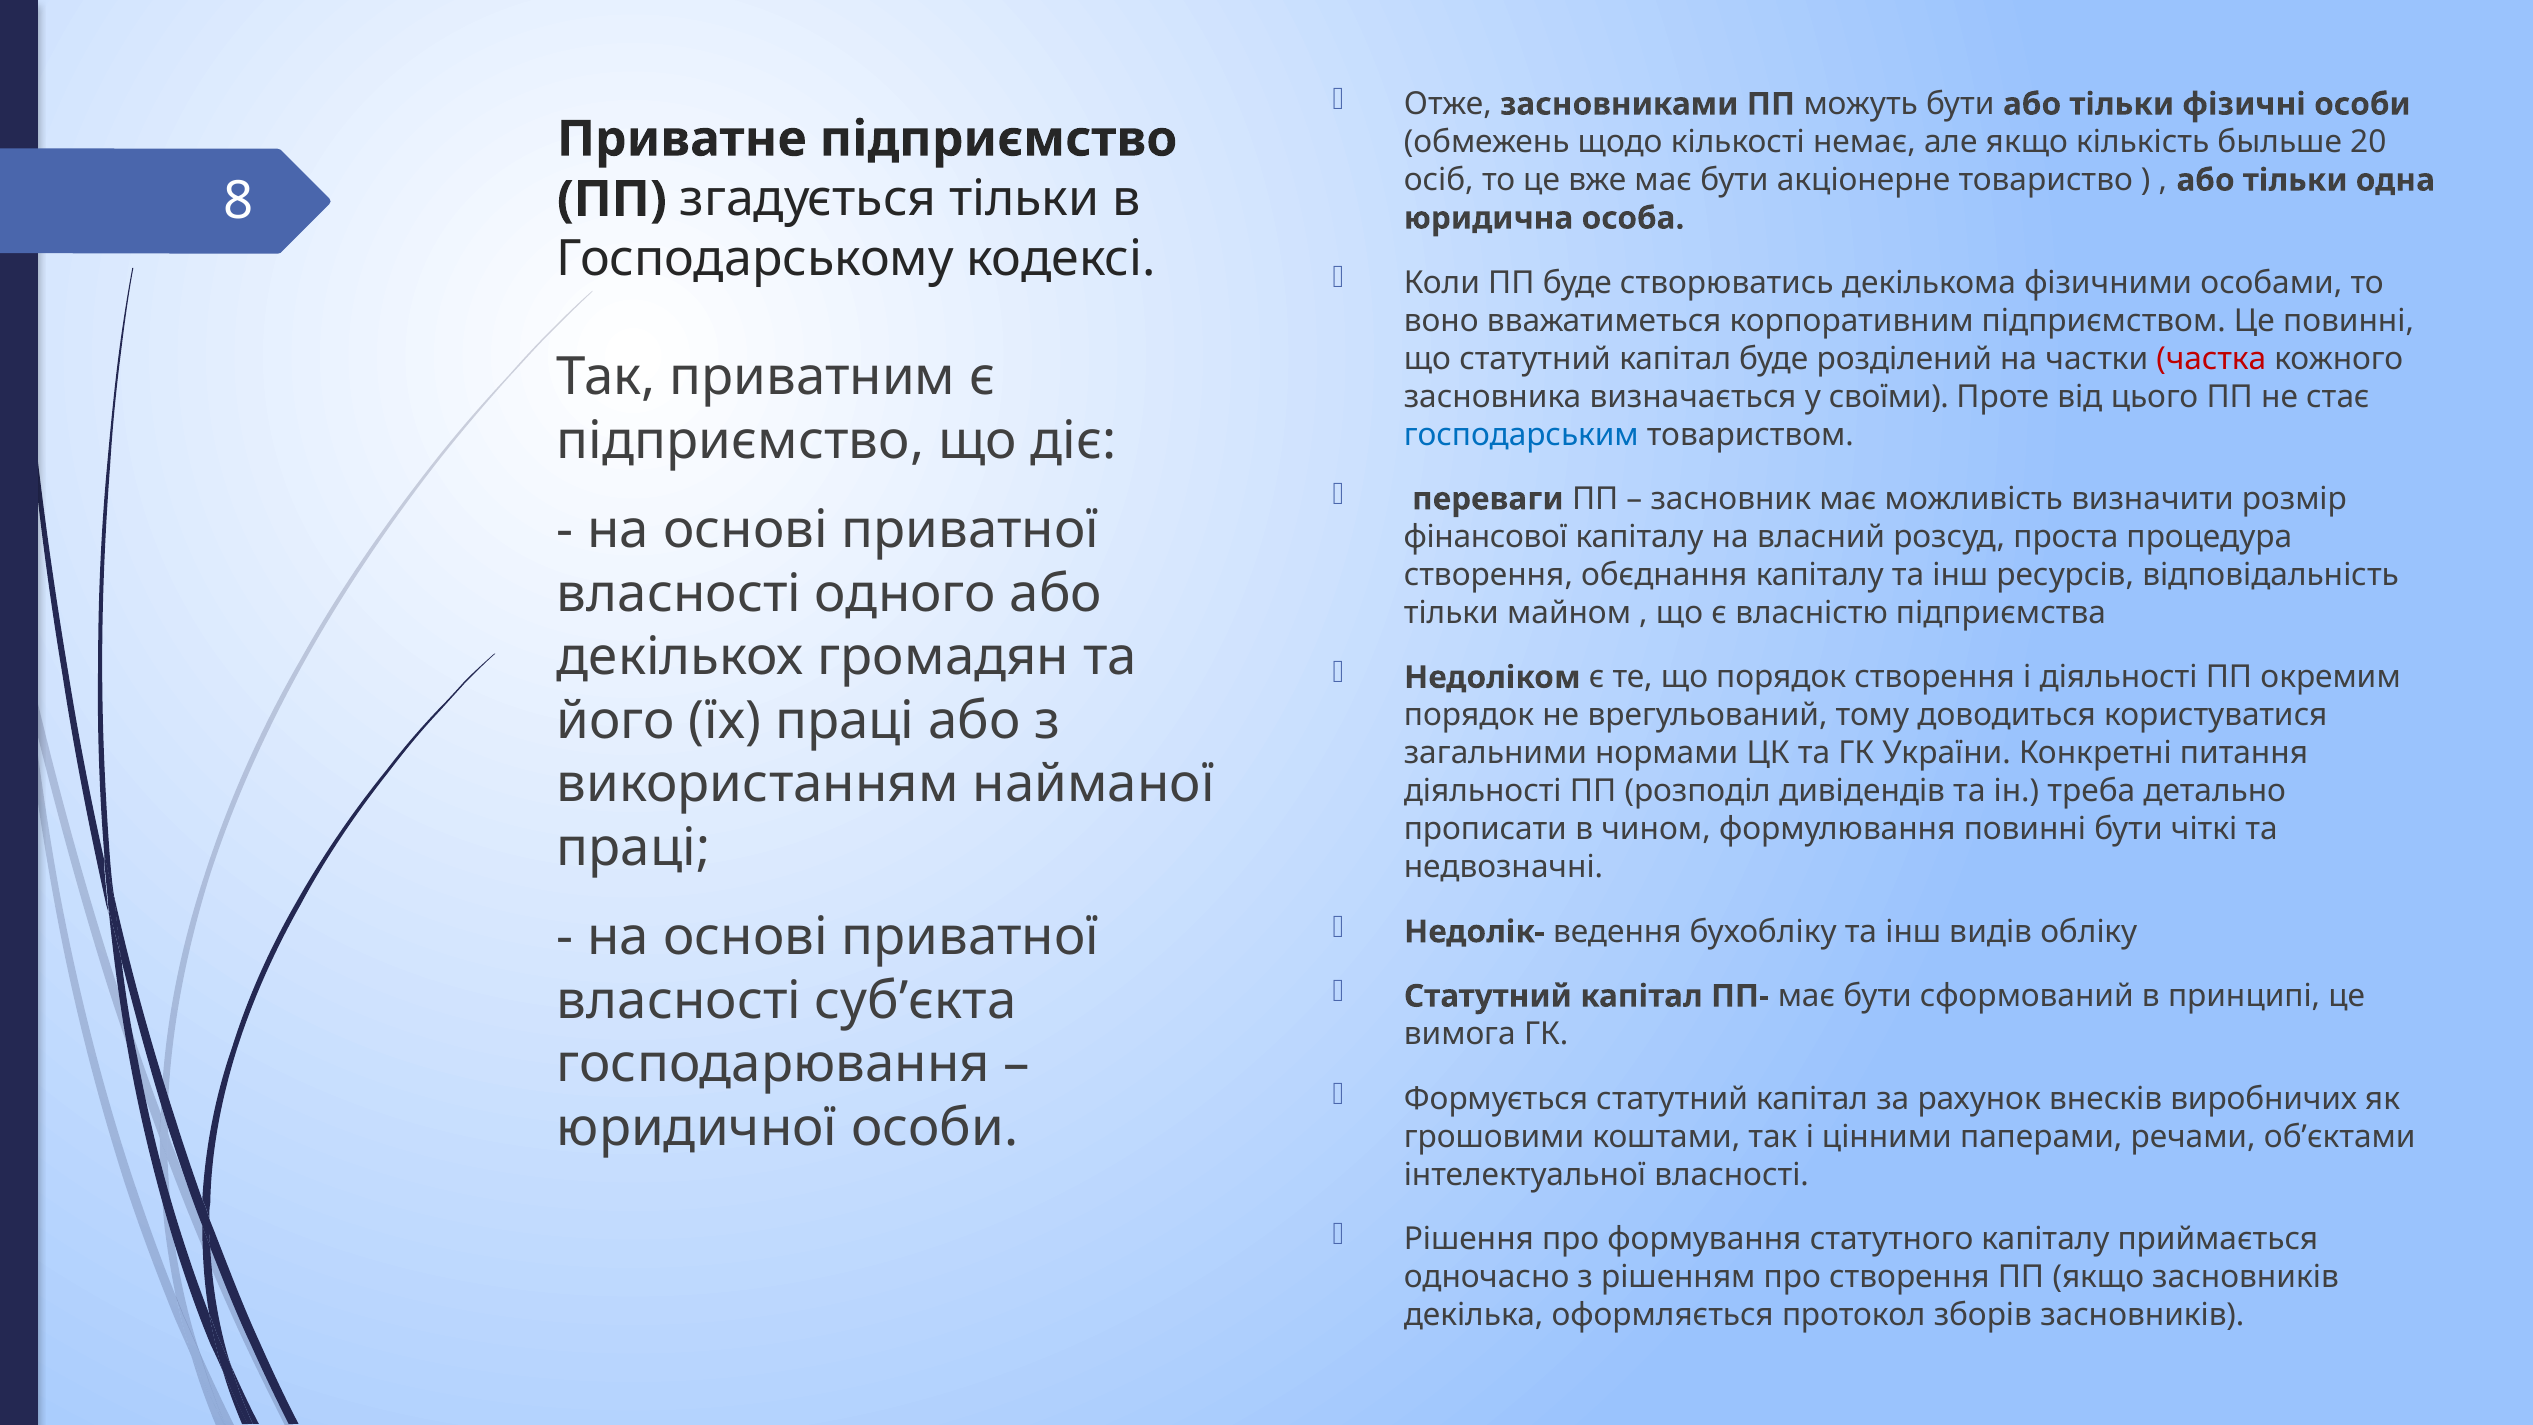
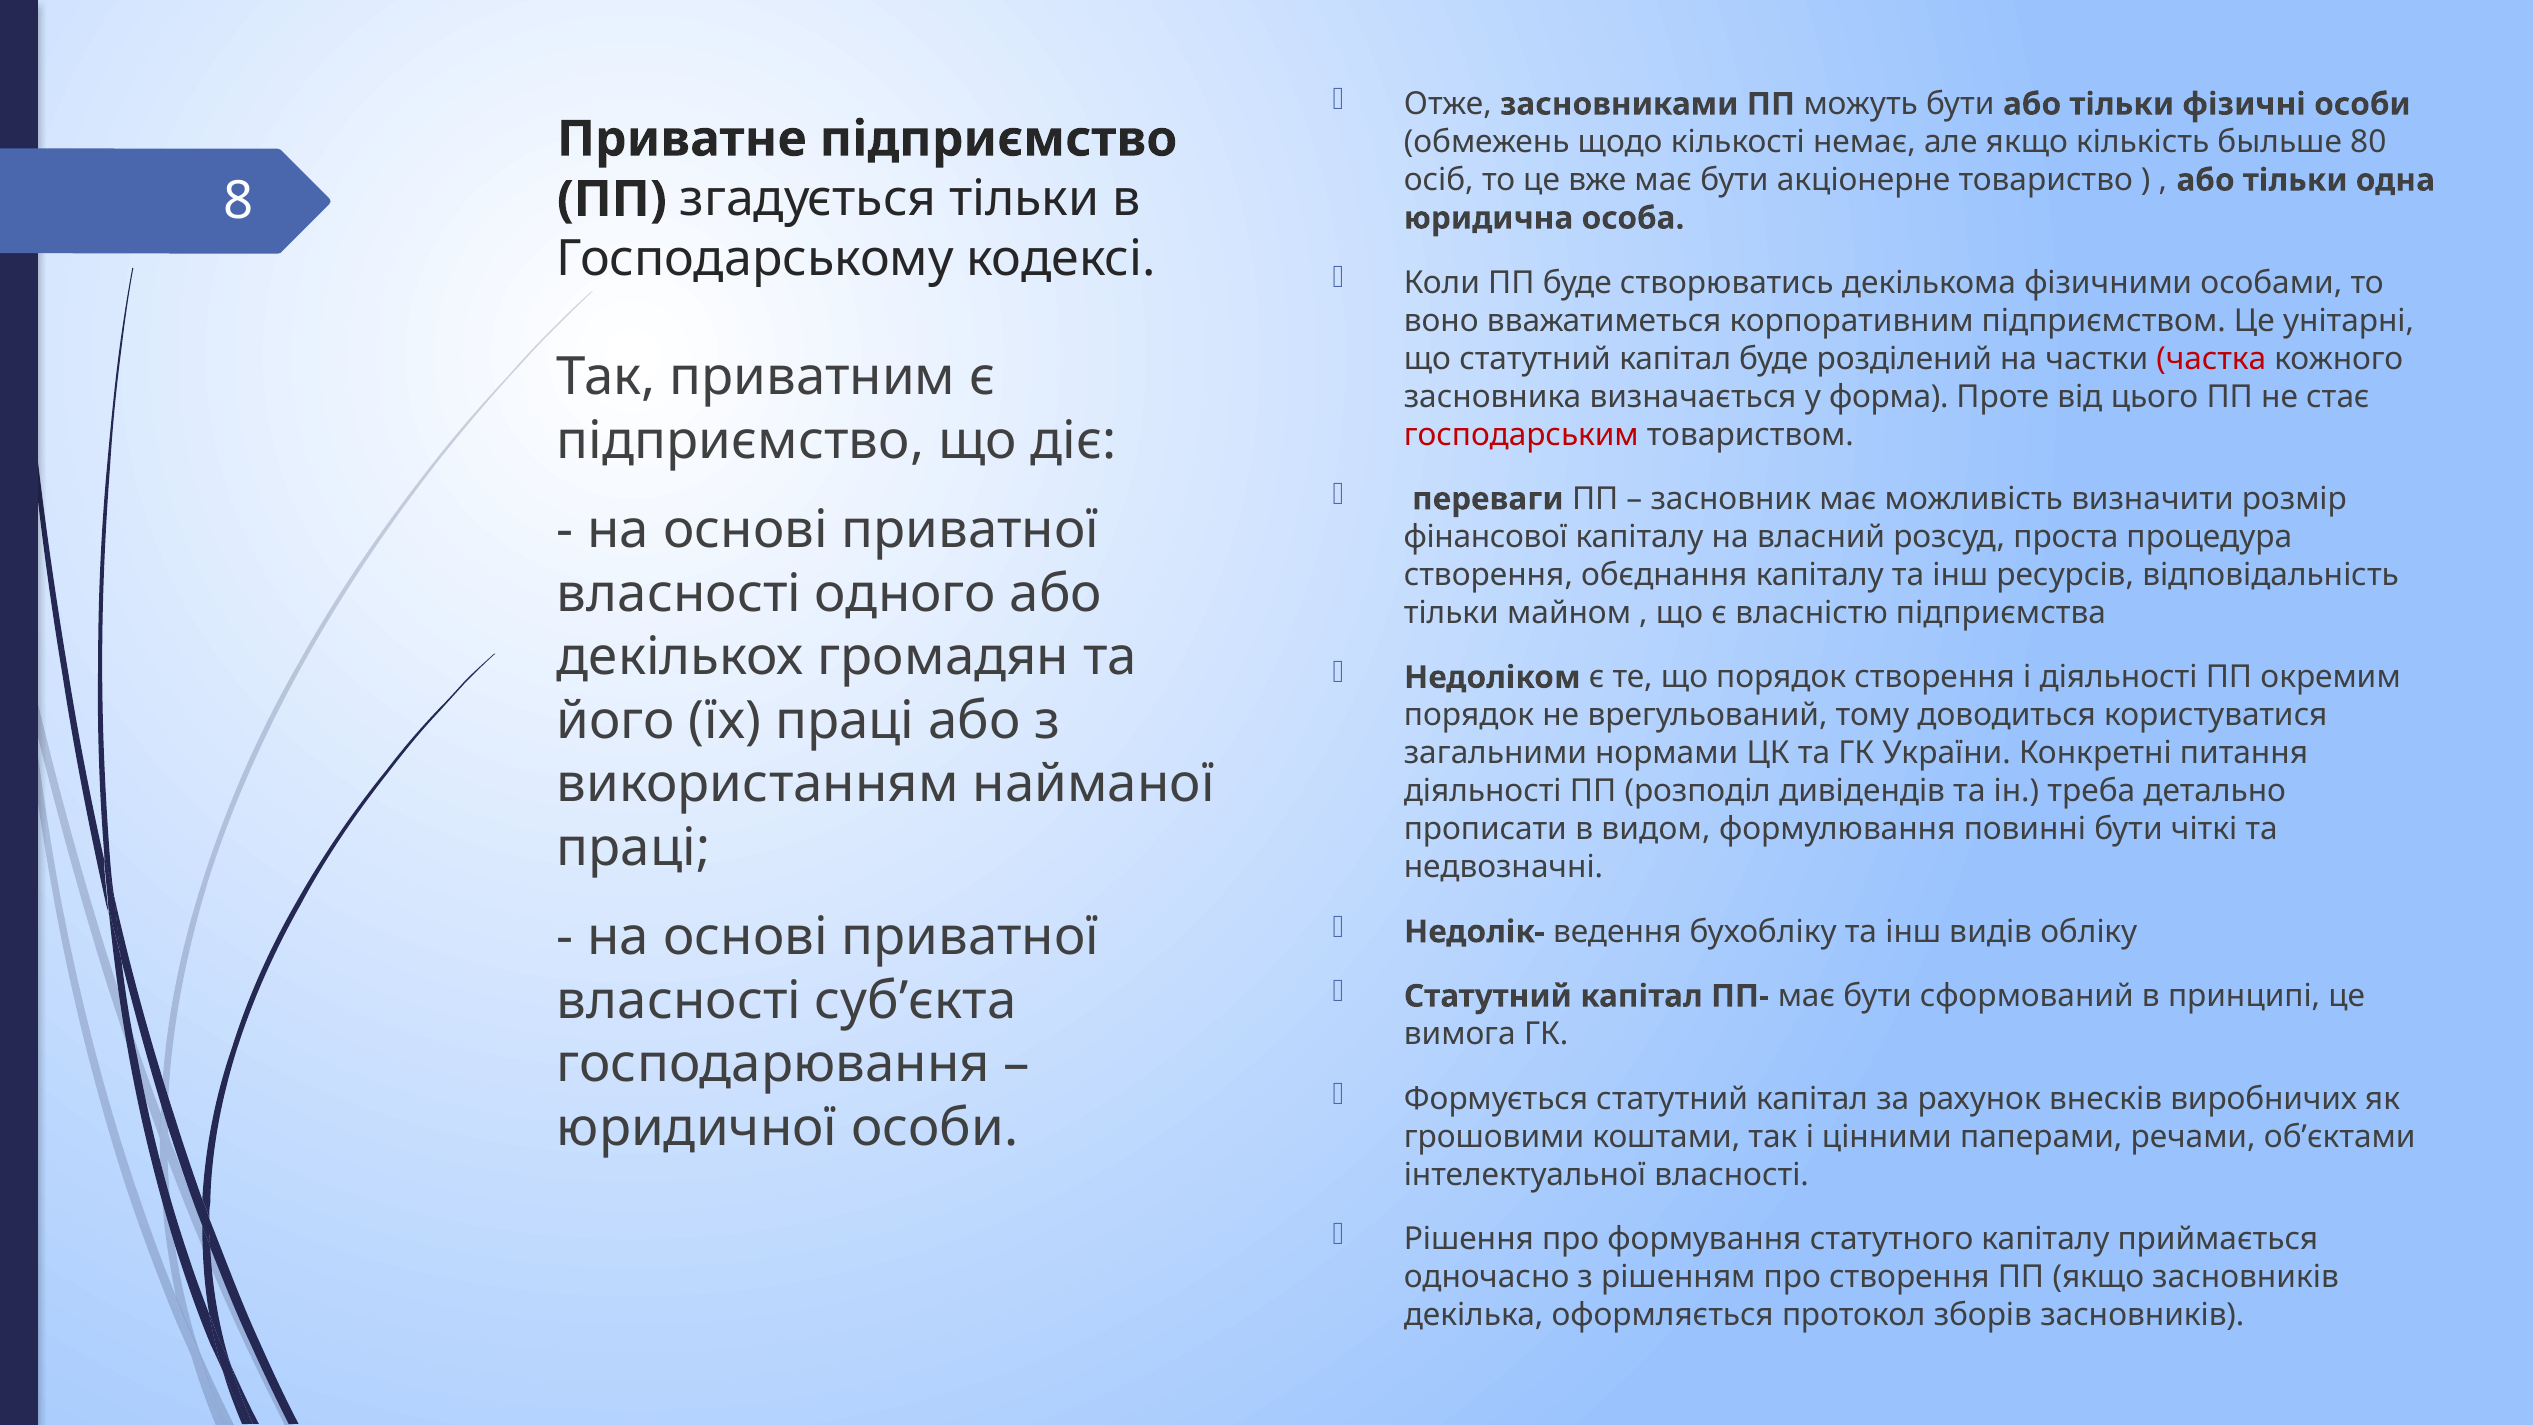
20: 20 -> 80 (2368, 142)
Це повинні: повинні -> унітарні (2349, 321)
своїми: своїми -> форма (1889, 397)
господарським colour: blue -> red (1521, 435)
чином: чином -> видом (1656, 829)
